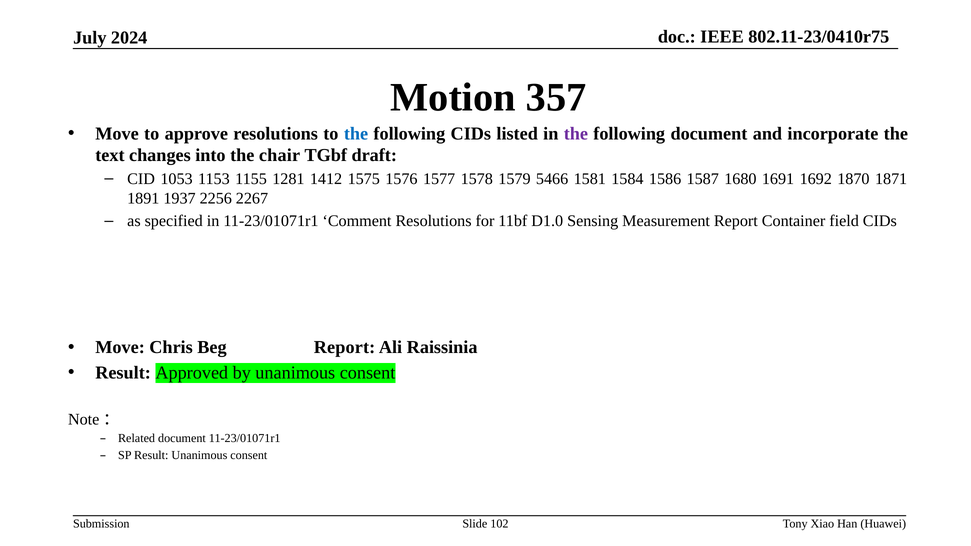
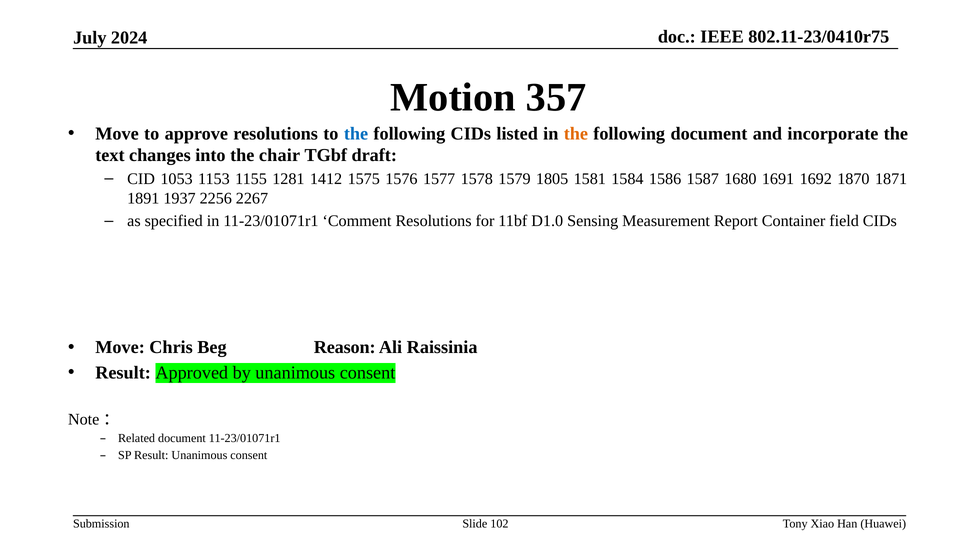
the colour: purple -> orange (576, 134)
5466: 5466 -> 1805 (552, 179)
Beg Report: Report -> Reason (345, 348)
